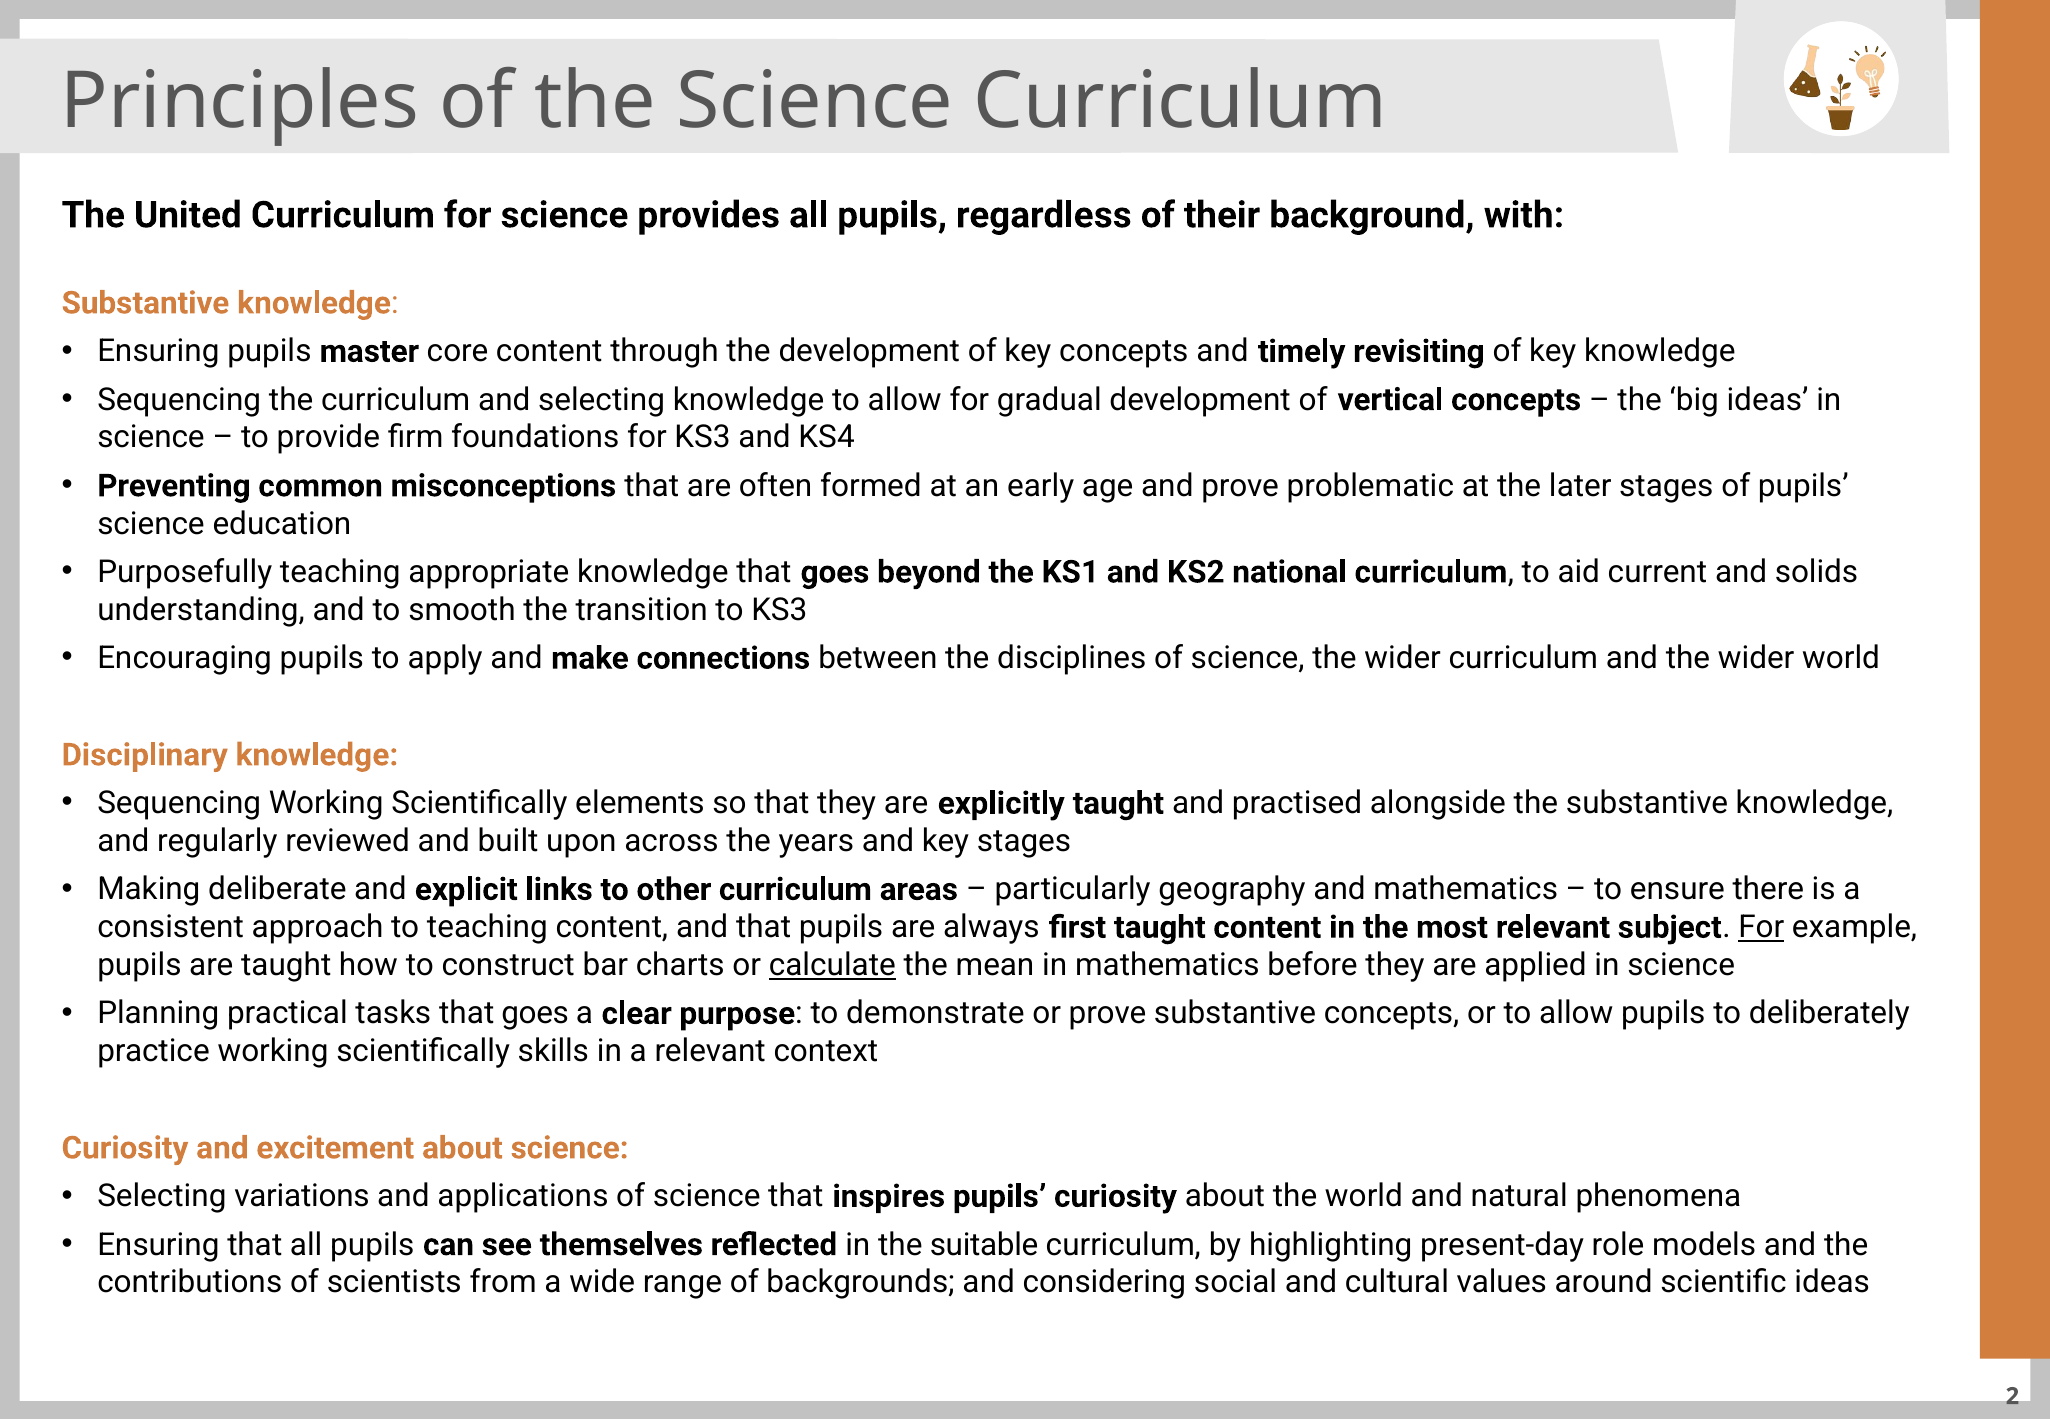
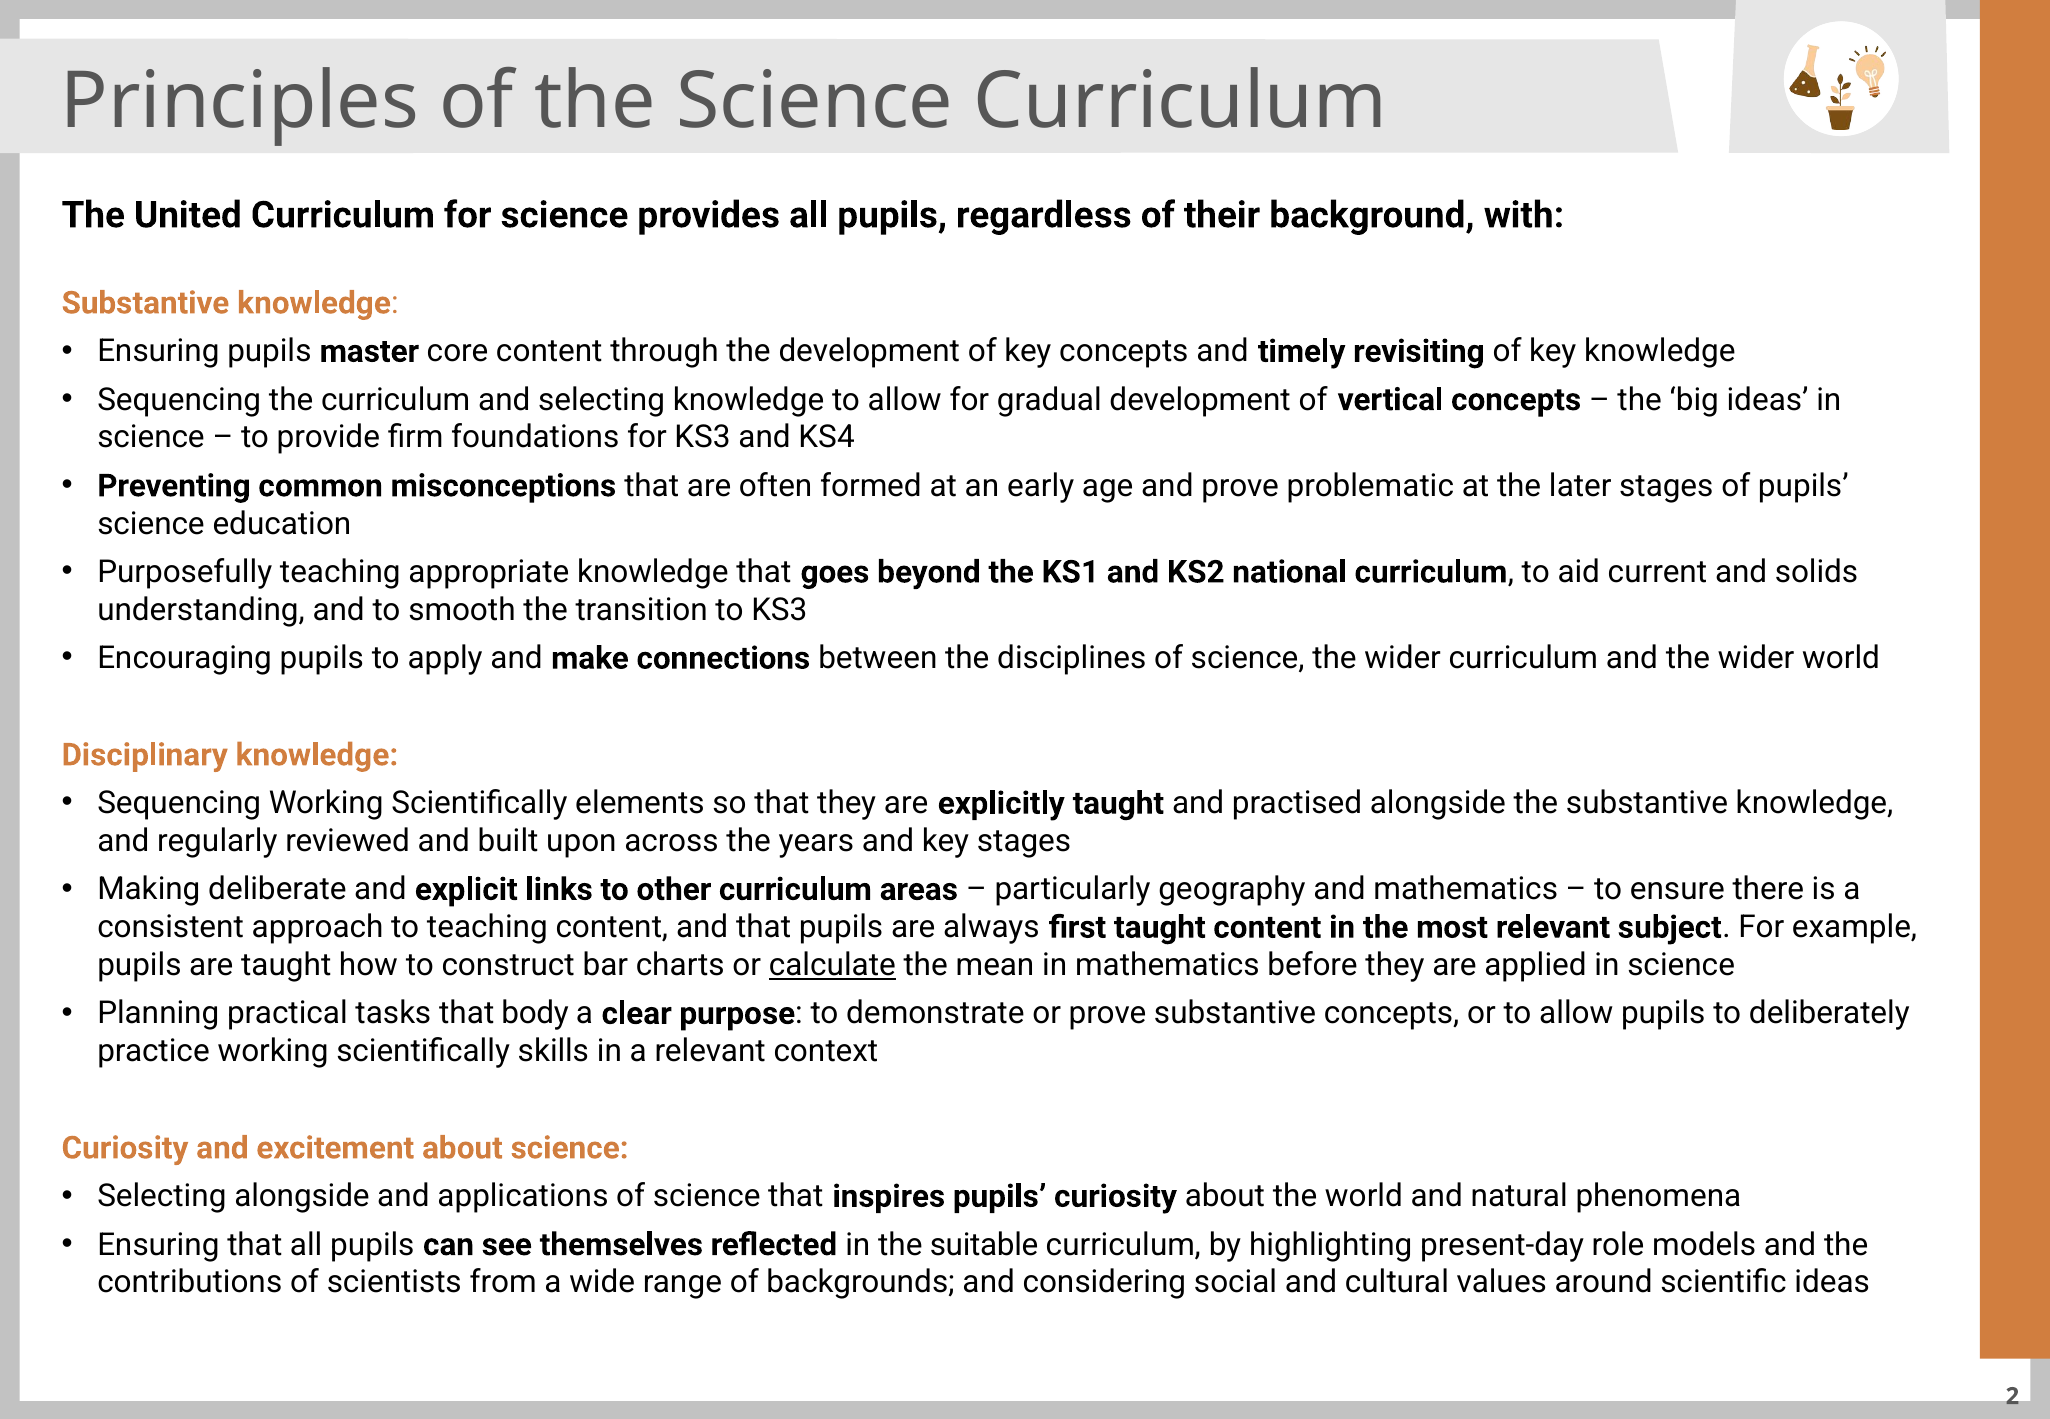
For underline: present -> none (1761, 927)
tasks that goes: goes -> body (535, 1014)
Selecting variations: variations -> alongside (302, 1197)
